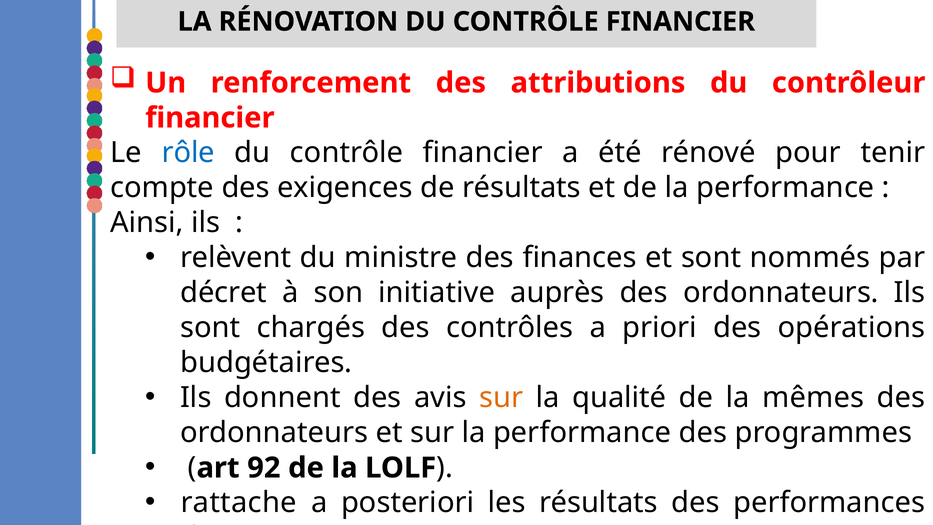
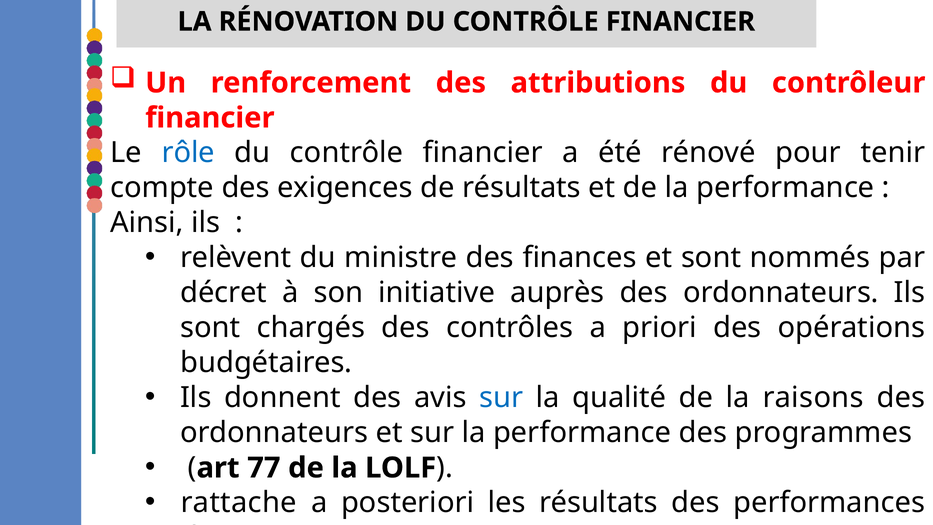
sur colour: orange -> blue (501, 398)
mêmes: mêmes -> raisons (813, 398)
92: 92 -> 77 (264, 468)
